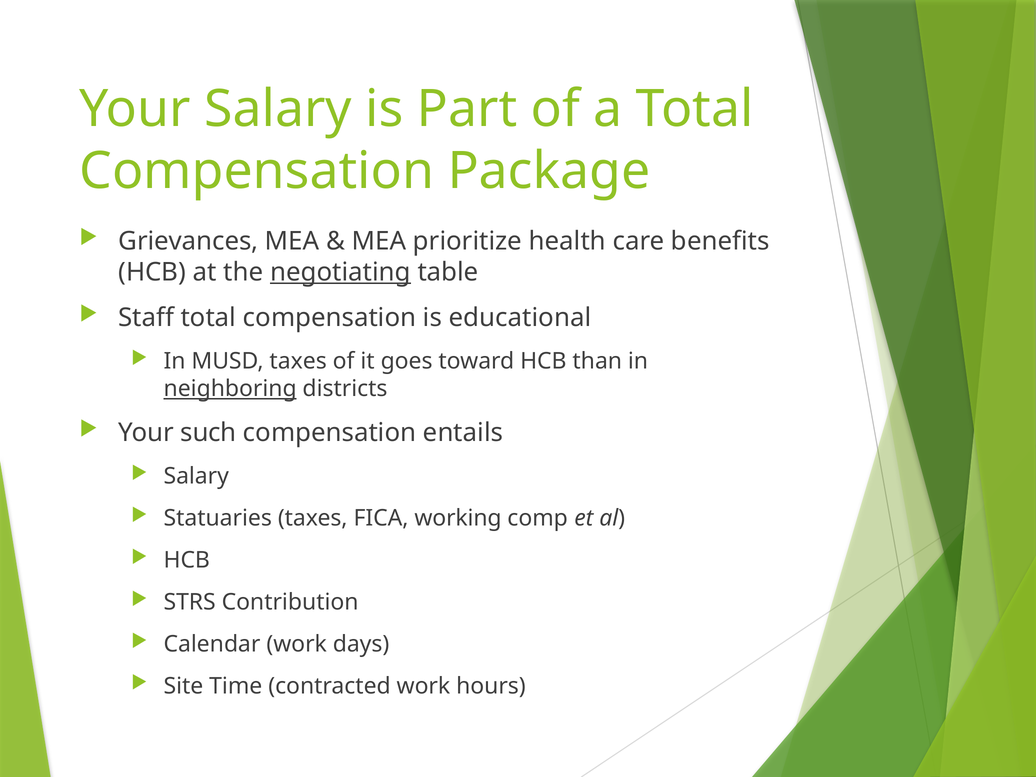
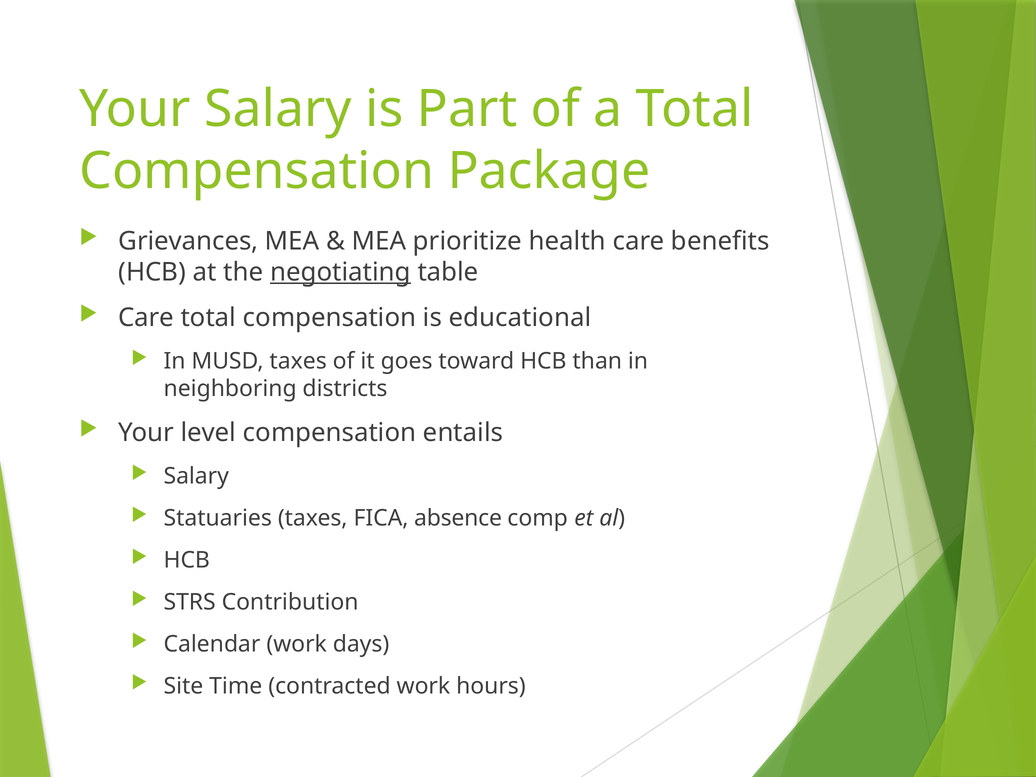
Staff: Staff -> Care (146, 318)
neighboring underline: present -> none (230, 389)
such: such -> level (208, 433)
working: working -> absence (458, 518)
